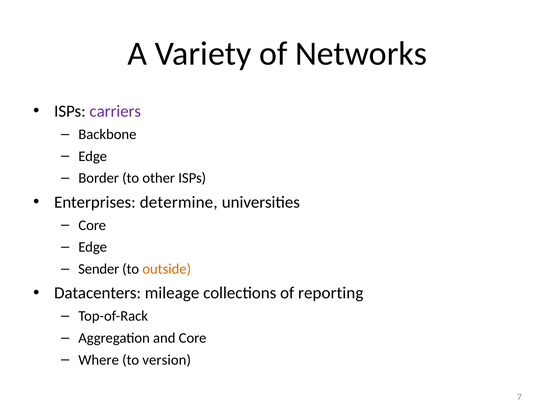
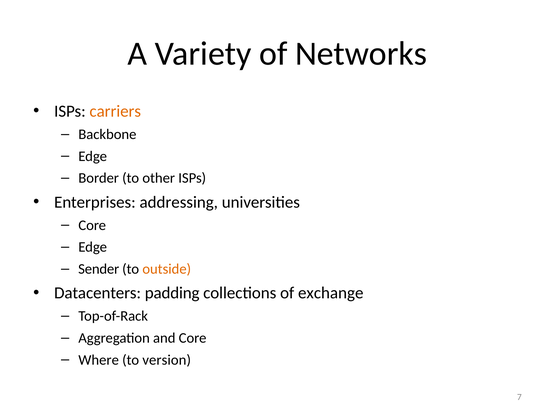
carriers colour: purple -> orange (115, 111)
determine: determine -> addressing (179, 202)
mileage: mileage -> padding (172, 293)
reporting: reporting -> exchange (331, 293)
